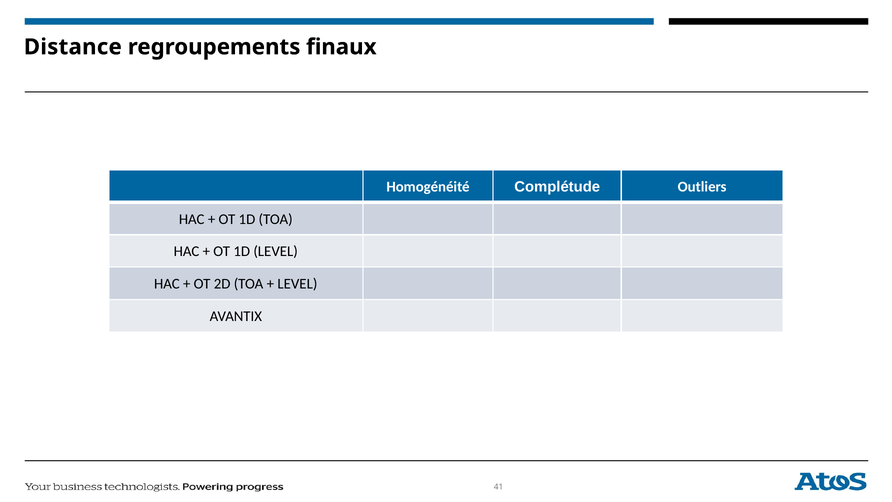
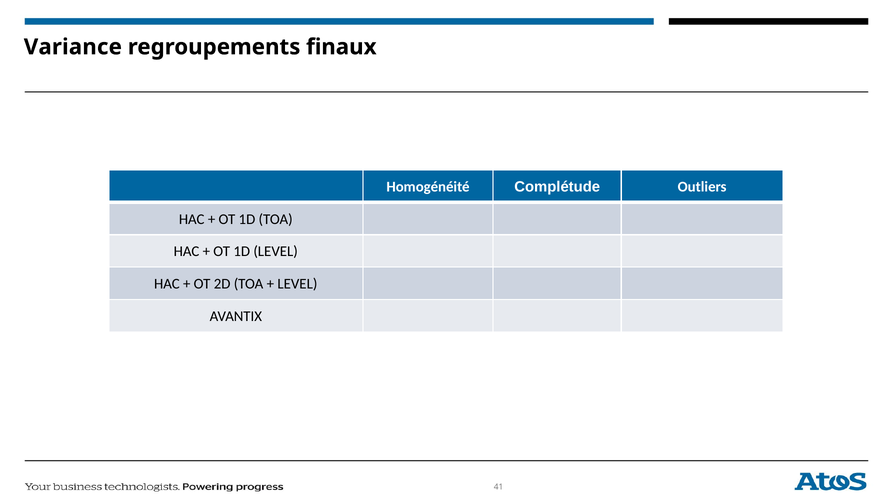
Distance: Distance -> Variance (73, 47)
